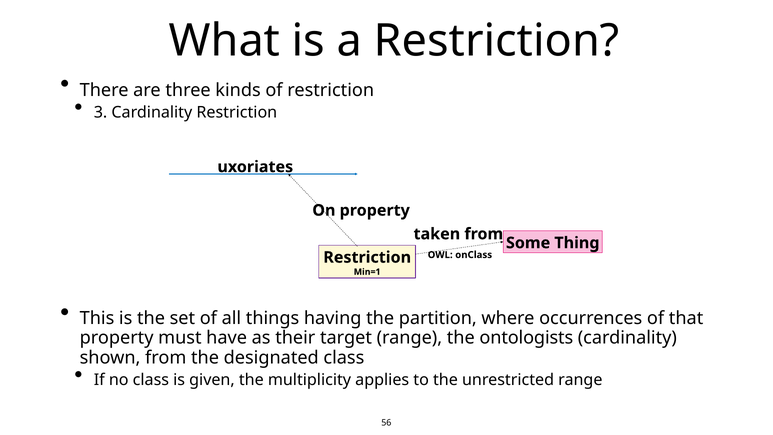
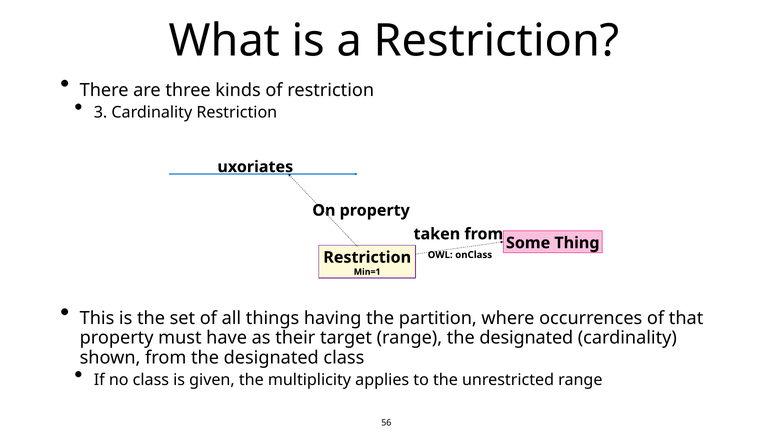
range the ontologists: ontologists -> designated (526, 338)
